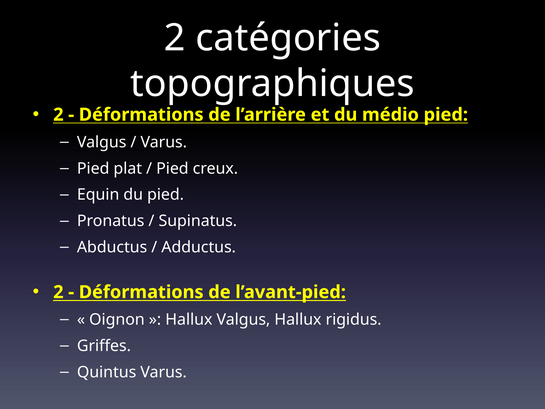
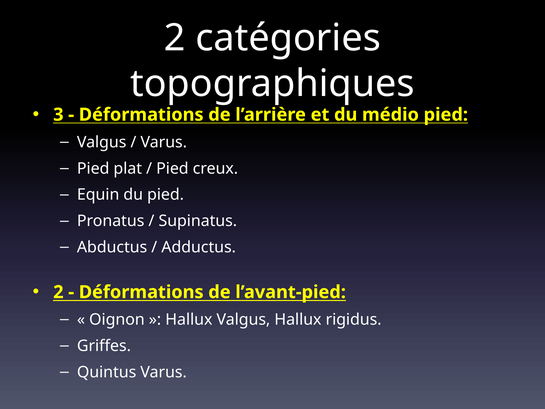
2: 2 -> 3 (58, 115)
